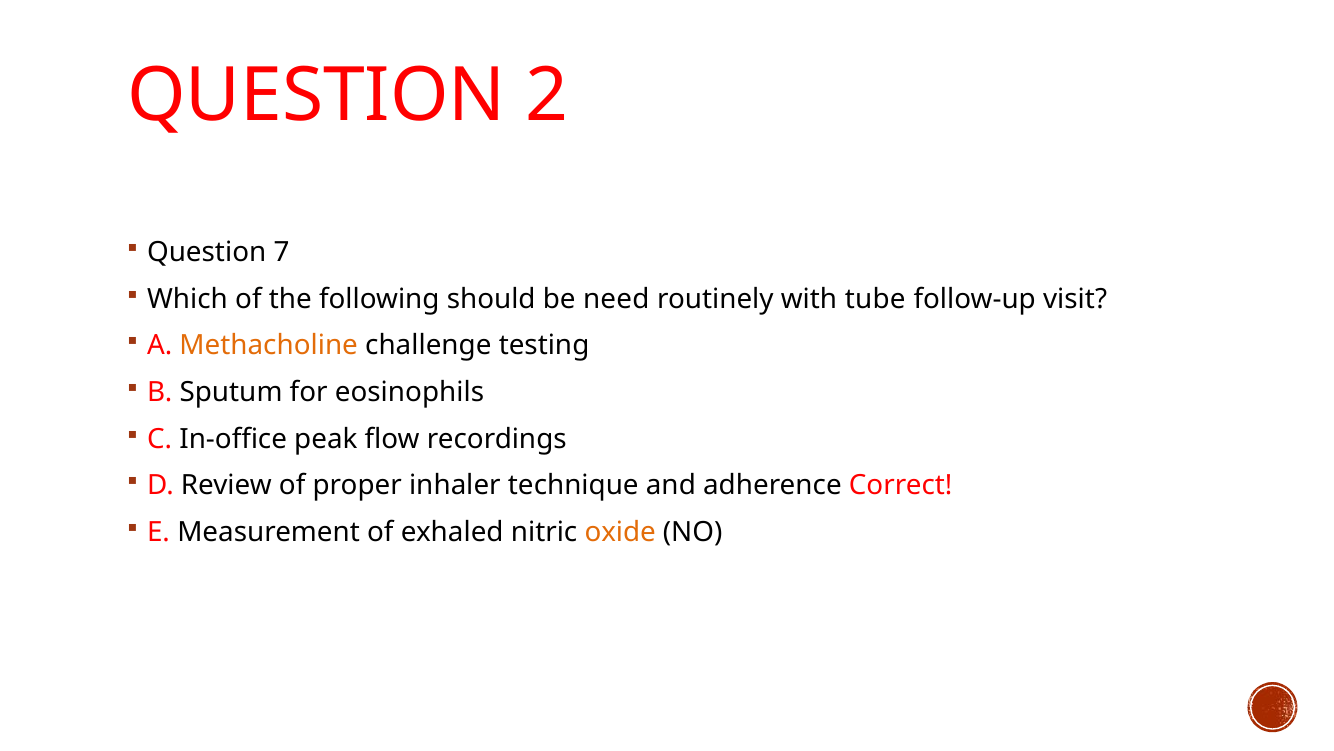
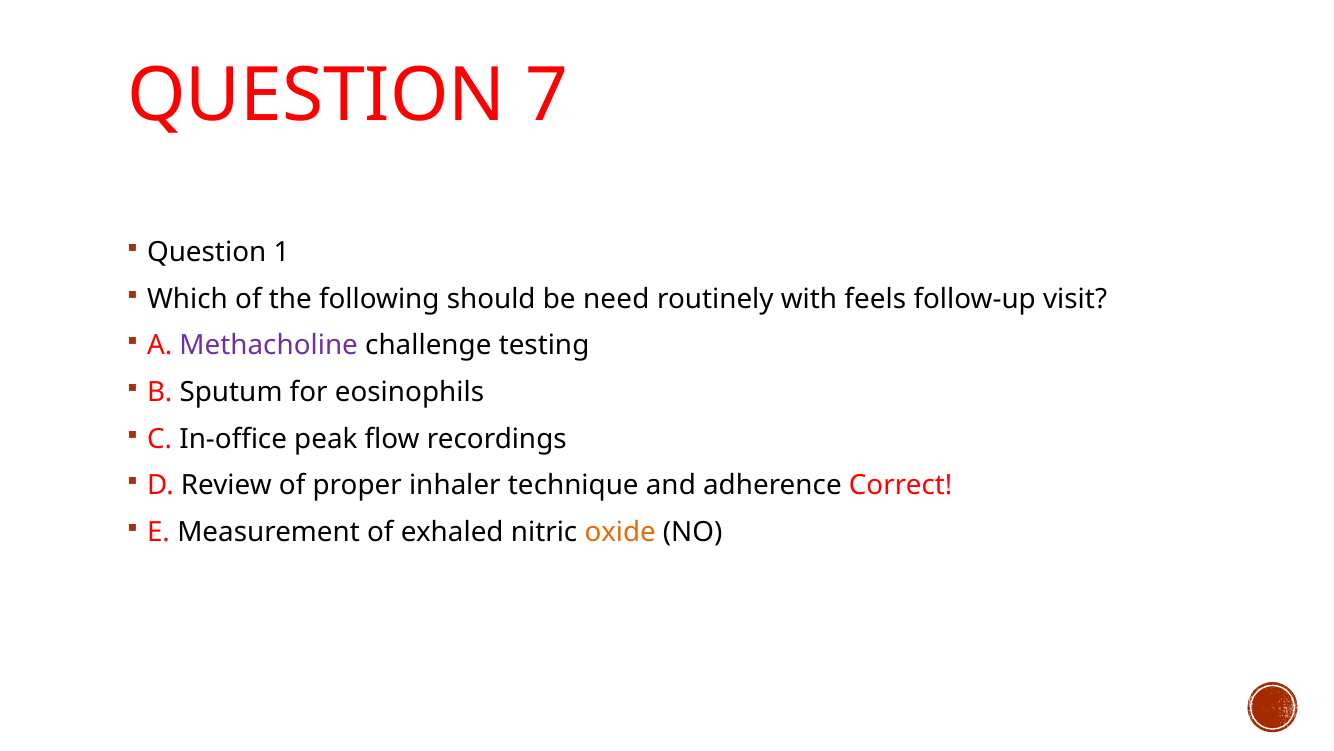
2: 2 -> 7 (547, 96)
7: 7 -> 1 (281, 252)
tube: tube -> feels (875, 299)
Methacholine colour: orange -> purple (269, 345)
